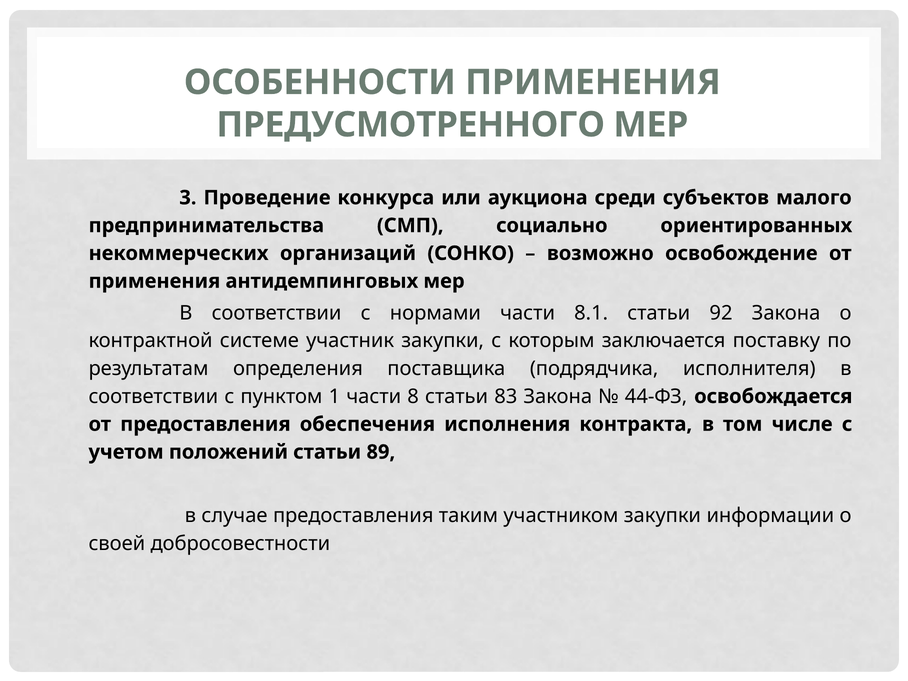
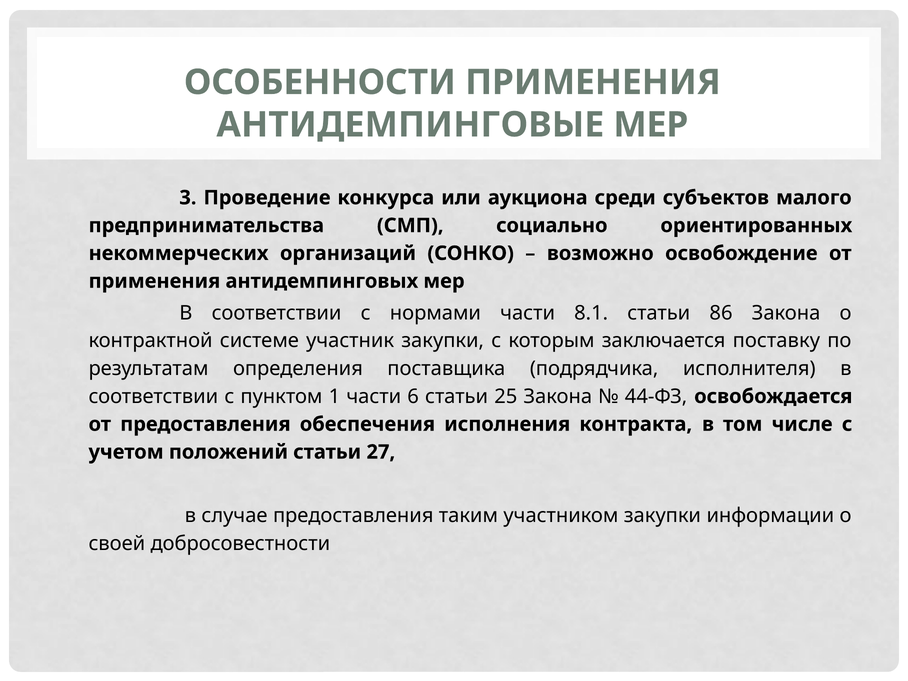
ПРЕДУСМОТРЕННОГО: ПРЕДУСМОТРЕННОГО -> АНТИДЕМПИНГОВЫЕ (410, 125)
92: 92 -> 86 (721, 313)
8: 8 -> 6 (413, 396)
83: 83 -> 25 (506, 396)
89: 89 -> 27 (381, 452)
